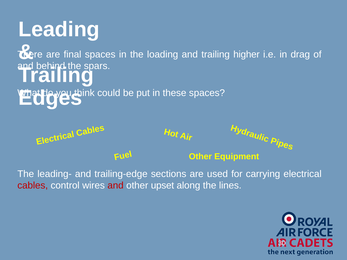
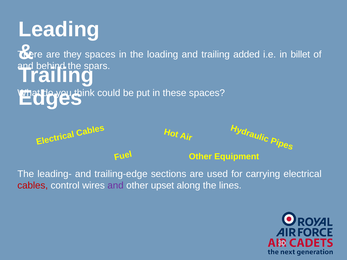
final: final -> they (73, 54)
higher: higher -> added (247, 54)
drag: drag -> billet (300, 54)
and colour: red -> purple (116, 186)
